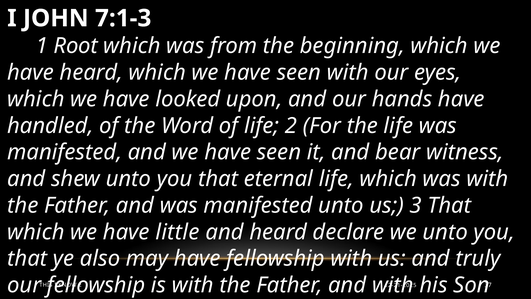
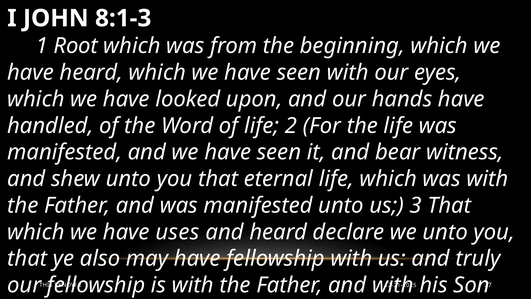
7:1-3: 7:1-3 -> 8:1-3 (123, 18)
little: little -> uses (177, 232)
